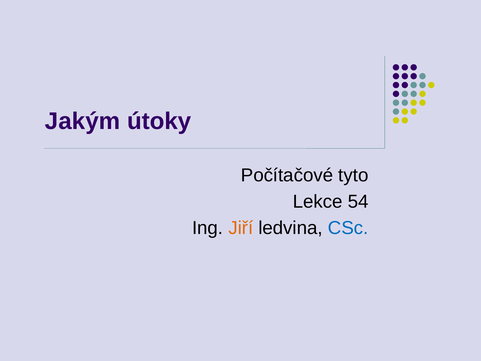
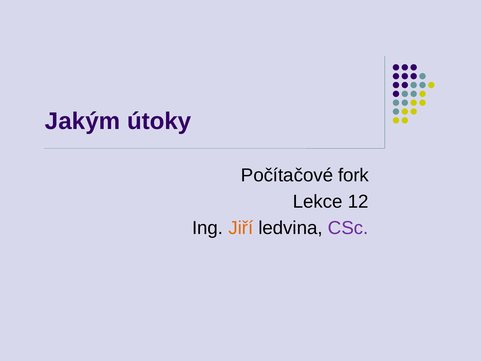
tyto: tyto -> fork (353, 175)
54: 54 -> 12 (358, 202)
CSc colour: blue -> purple (348, 228)
